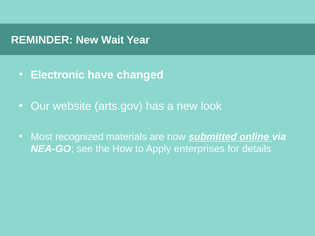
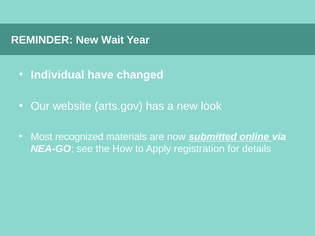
Electronic: Electronic -> Individual (58, 75)
enterprises: enterprises -> registration (199, 149)
